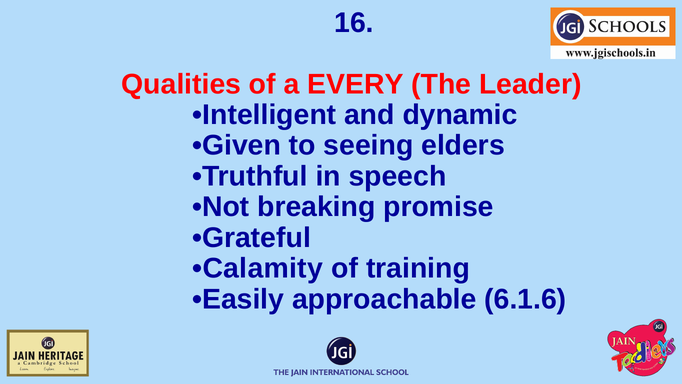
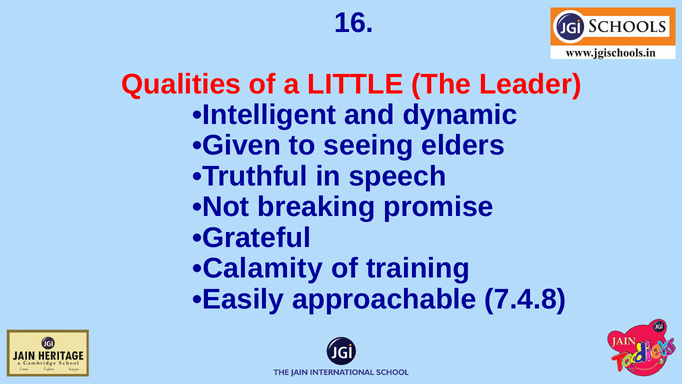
EVERY: EVERY -> LITTLE (355, 84)
6.1.6: 6.1.6 -> 7.4.8 (525, 299)
